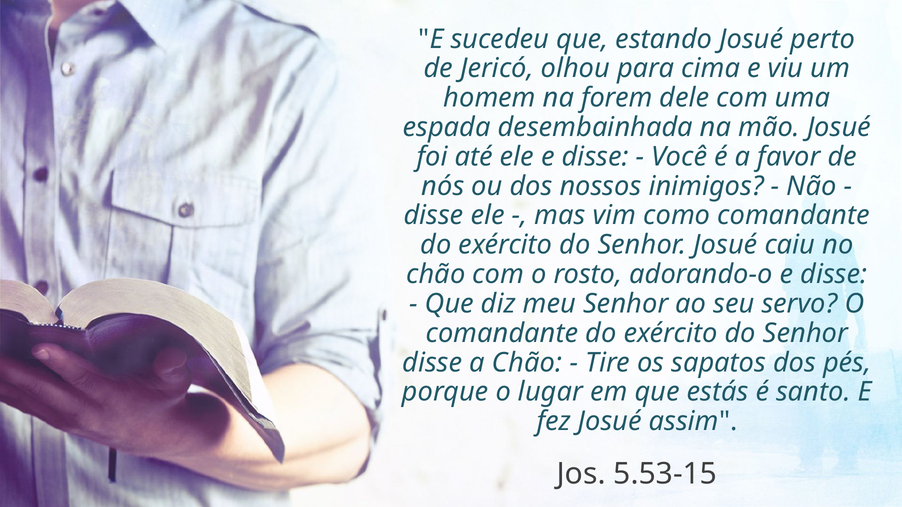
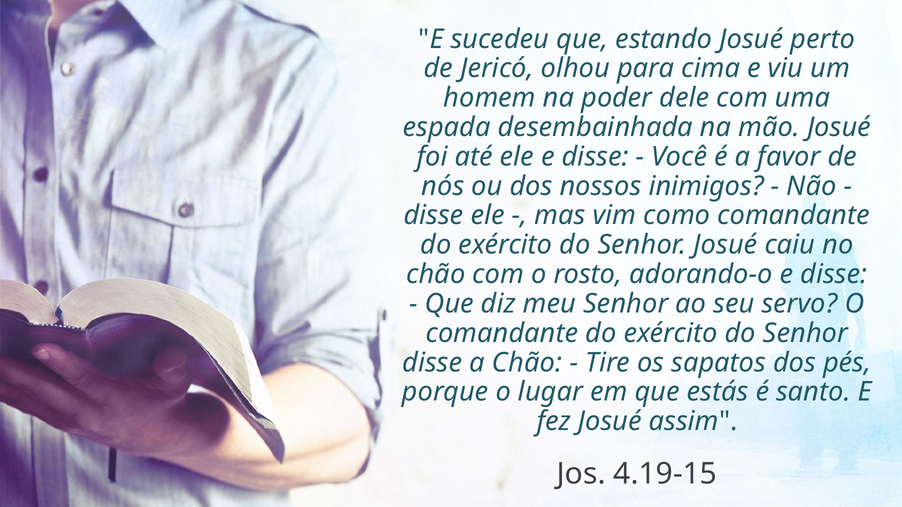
forem: forem -> poder (617, 98)
5.53-15: 5.53-15 -> 4.19-15 (665, 474)
